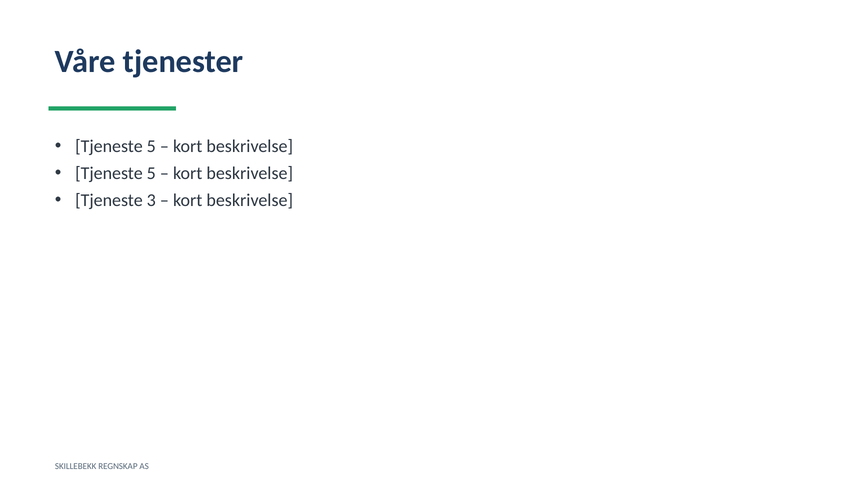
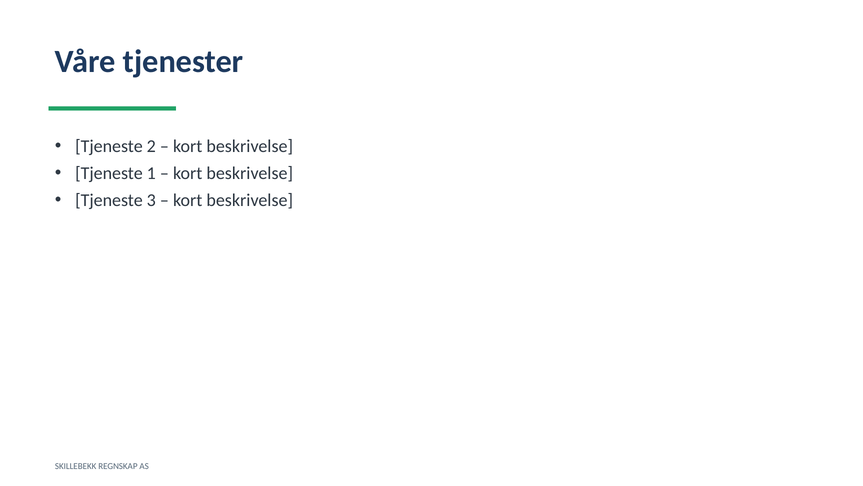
5: 5 -> 2 (151, 146)
5: 5 -> 1 (151, 173)
